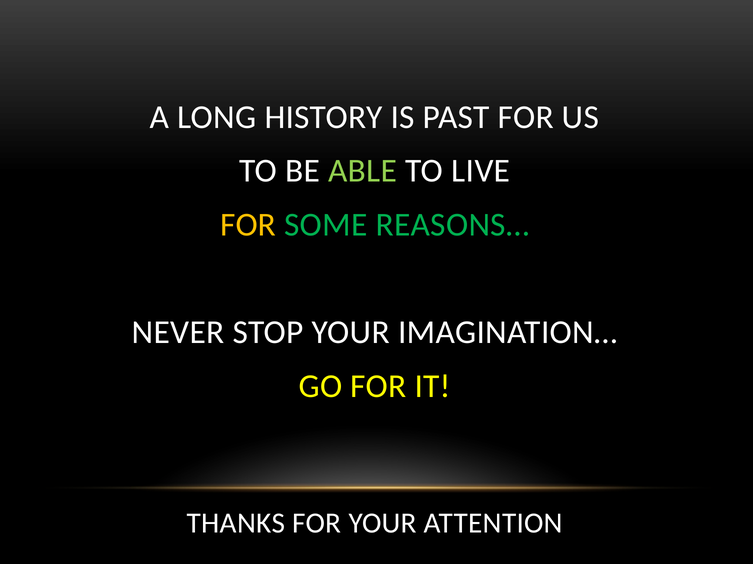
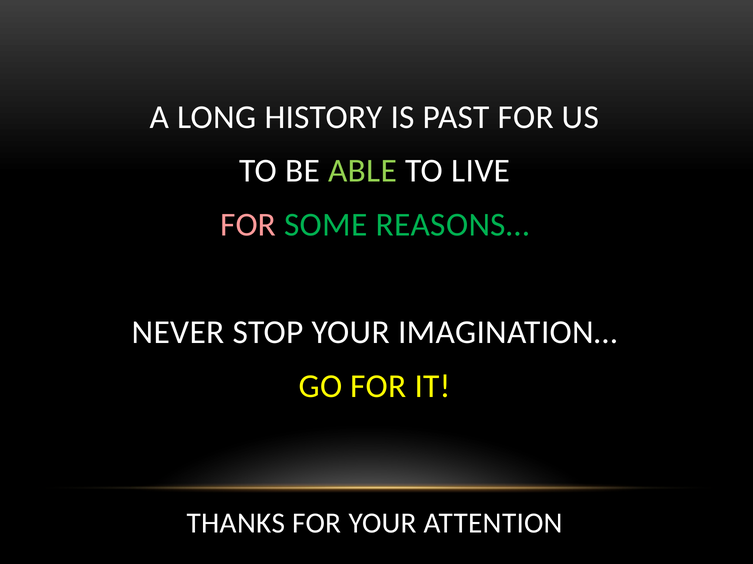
FOR colour: yellow -> pink (248, 225)
